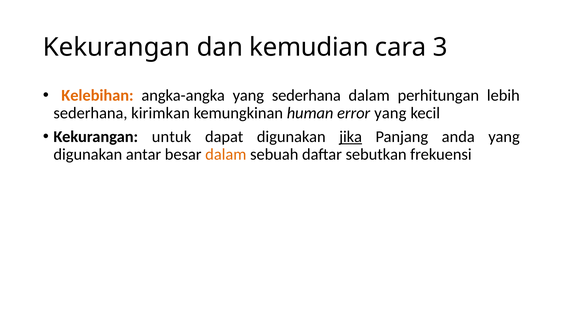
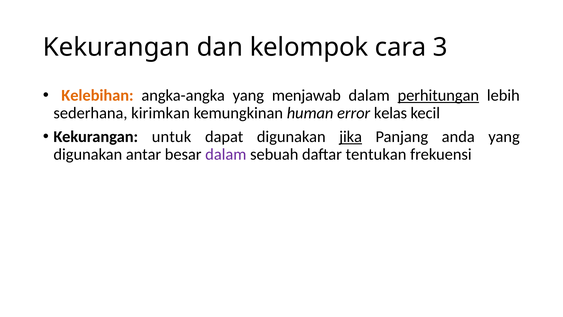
kemudian: kemudian -> kelompok (309, 47)
yang sederhana: sederhana -> menjawab (306, 95)
perhitungan underline: none -> present (438, 95)
error yang: yang -> kelas (390, 113)
dalam colour: orange -> purple (226, 154)
sebutkan: sebutkan -> tentukan (376, 154)
